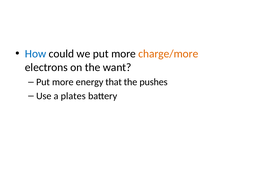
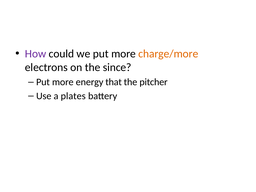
How colour: blue -> purple (36, 54)
want: want -> since (117, 67)
pushes: pushes -> pitcher (154, 82)
